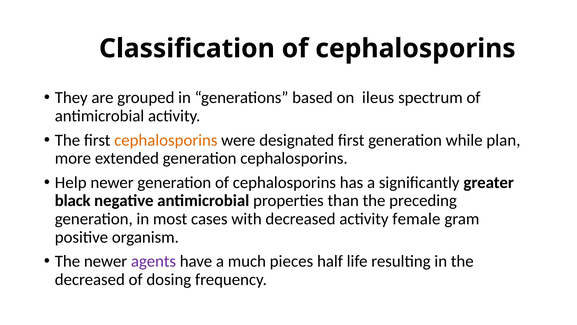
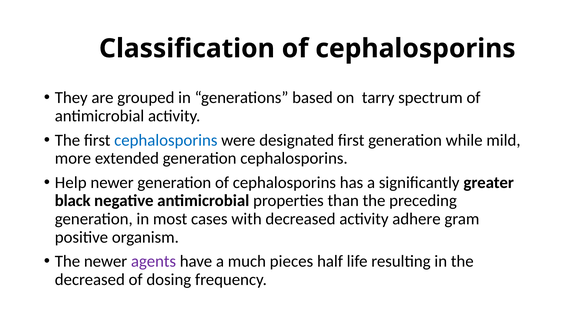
ileus: ileus -> tarry (378, 98)
cephalosporins colour: orange -> blue (166, 140)
plan: plan -> mild (503, 140)
female: female -> adhere (416, 219)
